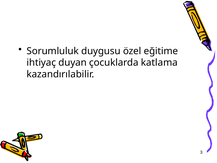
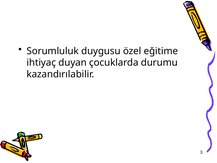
katlama: katlama -> durumu (159, 63)
